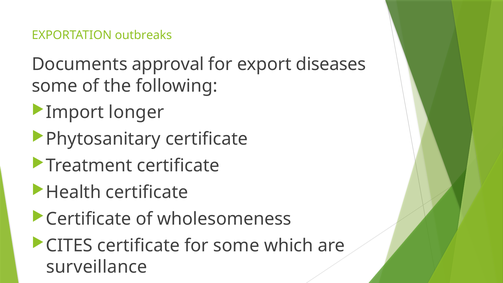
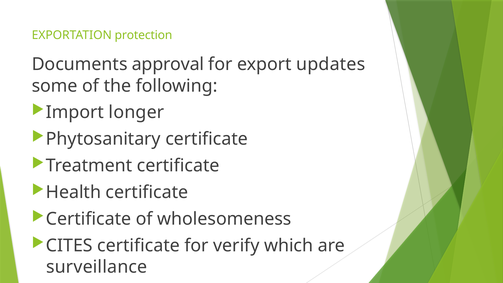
outbreaks: outbreaks -> protection (143, 35)
diseases: diseases -> updates (331, 64)
for some: some -> verify (236, 245)
